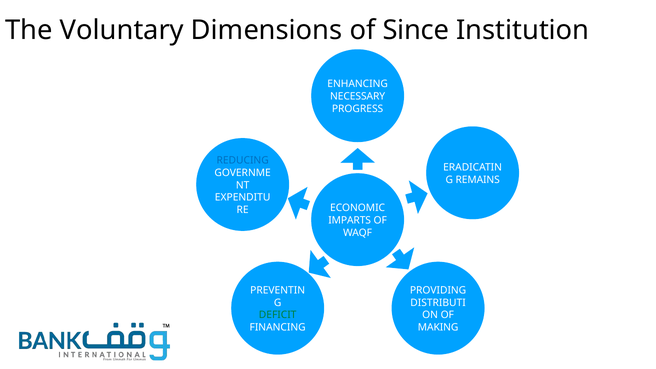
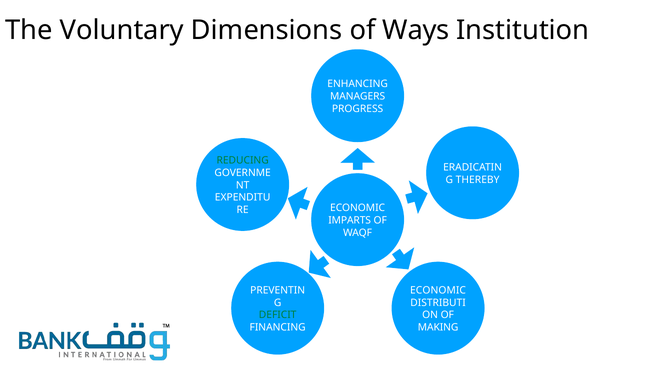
Since: Since -> Ways (416, 30)
NECESSARY: NECESSARY -> MANAGERS (358, 96)
REDUCING colour: blue -> green (243, 161)
REMAINS: REMAINS -> THEREBY (478, 180)
PROVIDING: PROVIDING -> ECONOMIC (438, 290)
